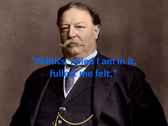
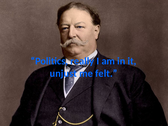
failed: failed -> really (82, 61)
fullest: fullest -> unjust (63, 73)
